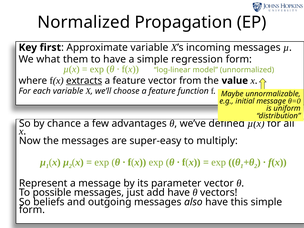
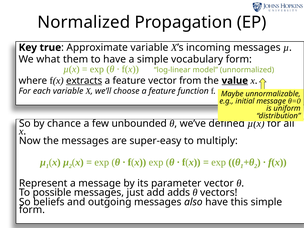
first: first -> true (50, 48)
regression: regression -> vocabulary (197, 59)
value underline: none -> present (235, 81)
advantages: advantages -> unbounded (139, 124)
add have: have -> adds (179, 193)
